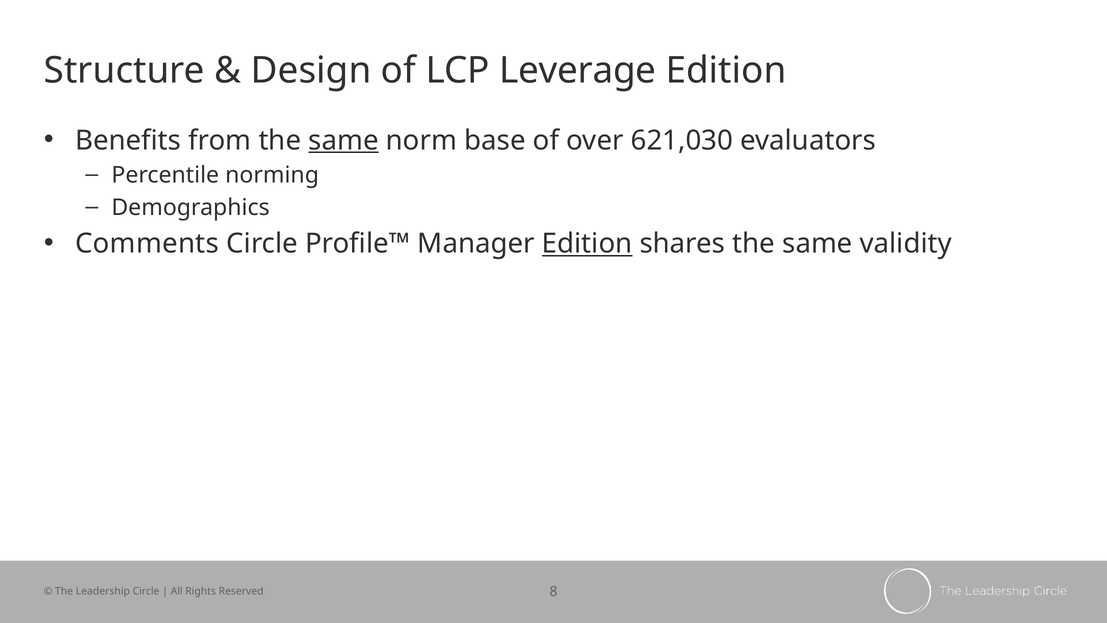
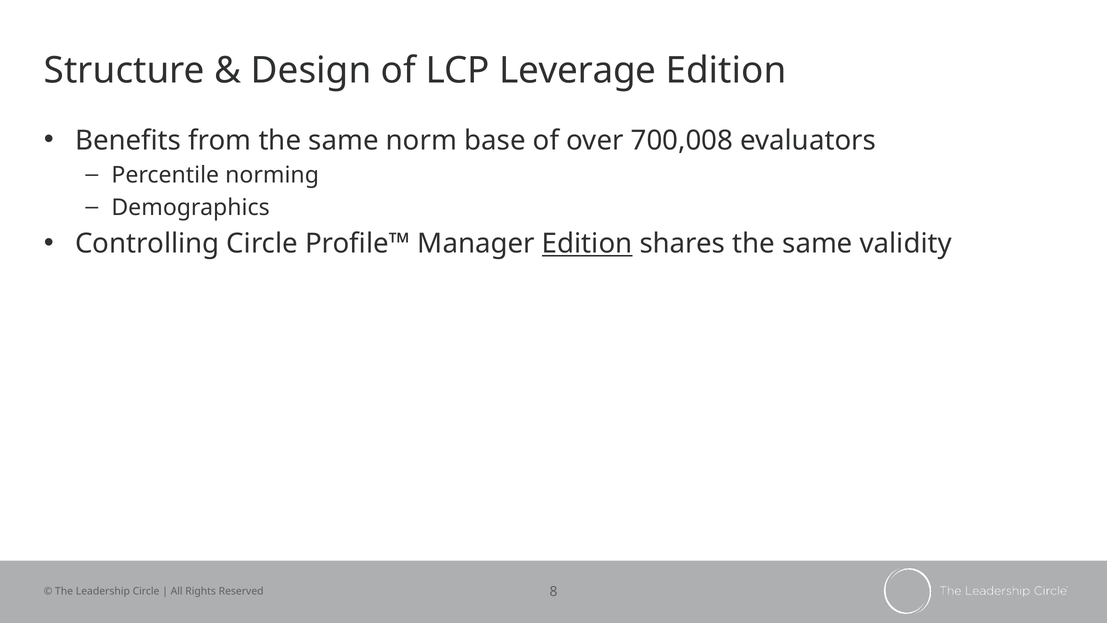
same underline: present -> none (344, 140)
621,030: 621,030 -> 700,008 (682, 140)
Comments: Comments -> Controlling (147, 244)
